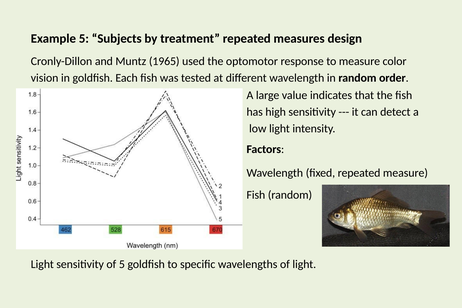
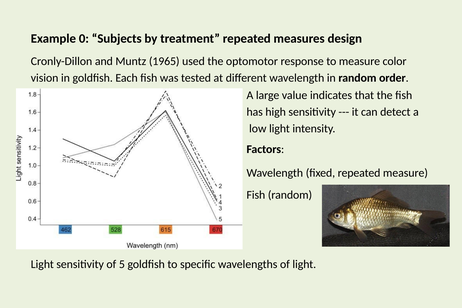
Example 5: 5 -> 0 (84, 39)
